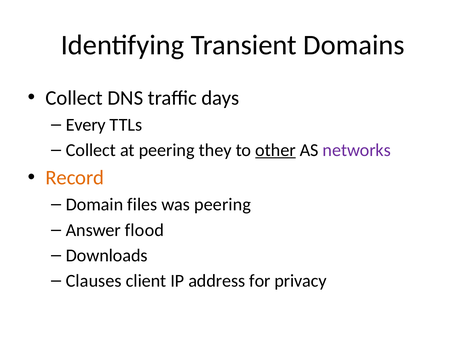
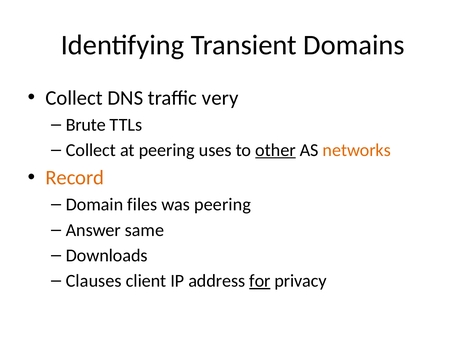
days: days -> very (220, 98)
Every: Every -> Brute (86, 125)
they: they -> uses (215, 150)
networks colour: purple -> orange (357, 150)
flood: flood -> same (145, 230)
for underline: none -> present (260, 280)
